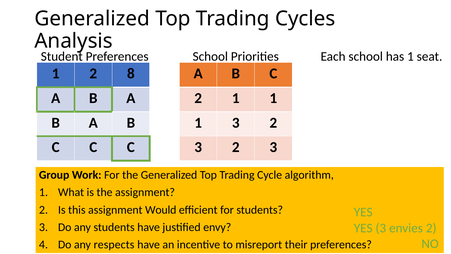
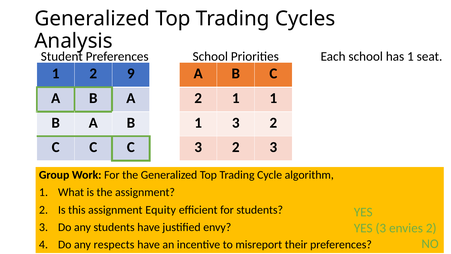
8: 8 -> 9 (131, 74)
Would: Would -> Equity (161, 210)
